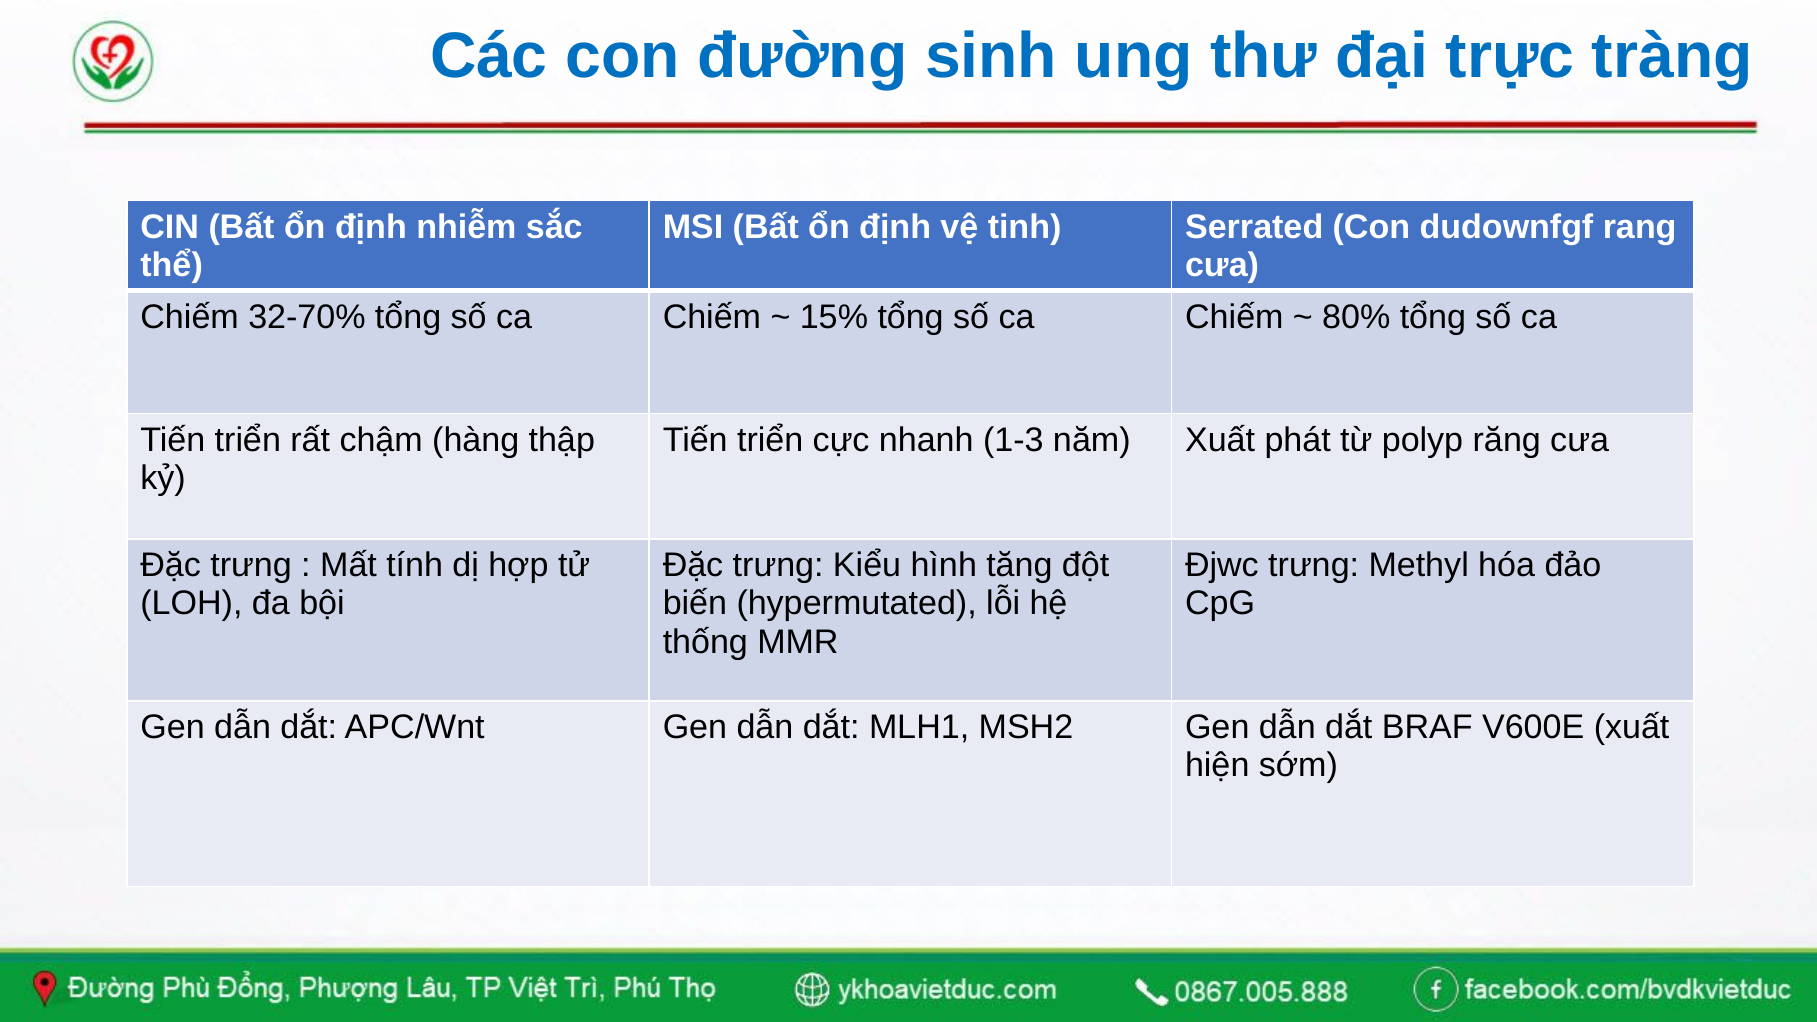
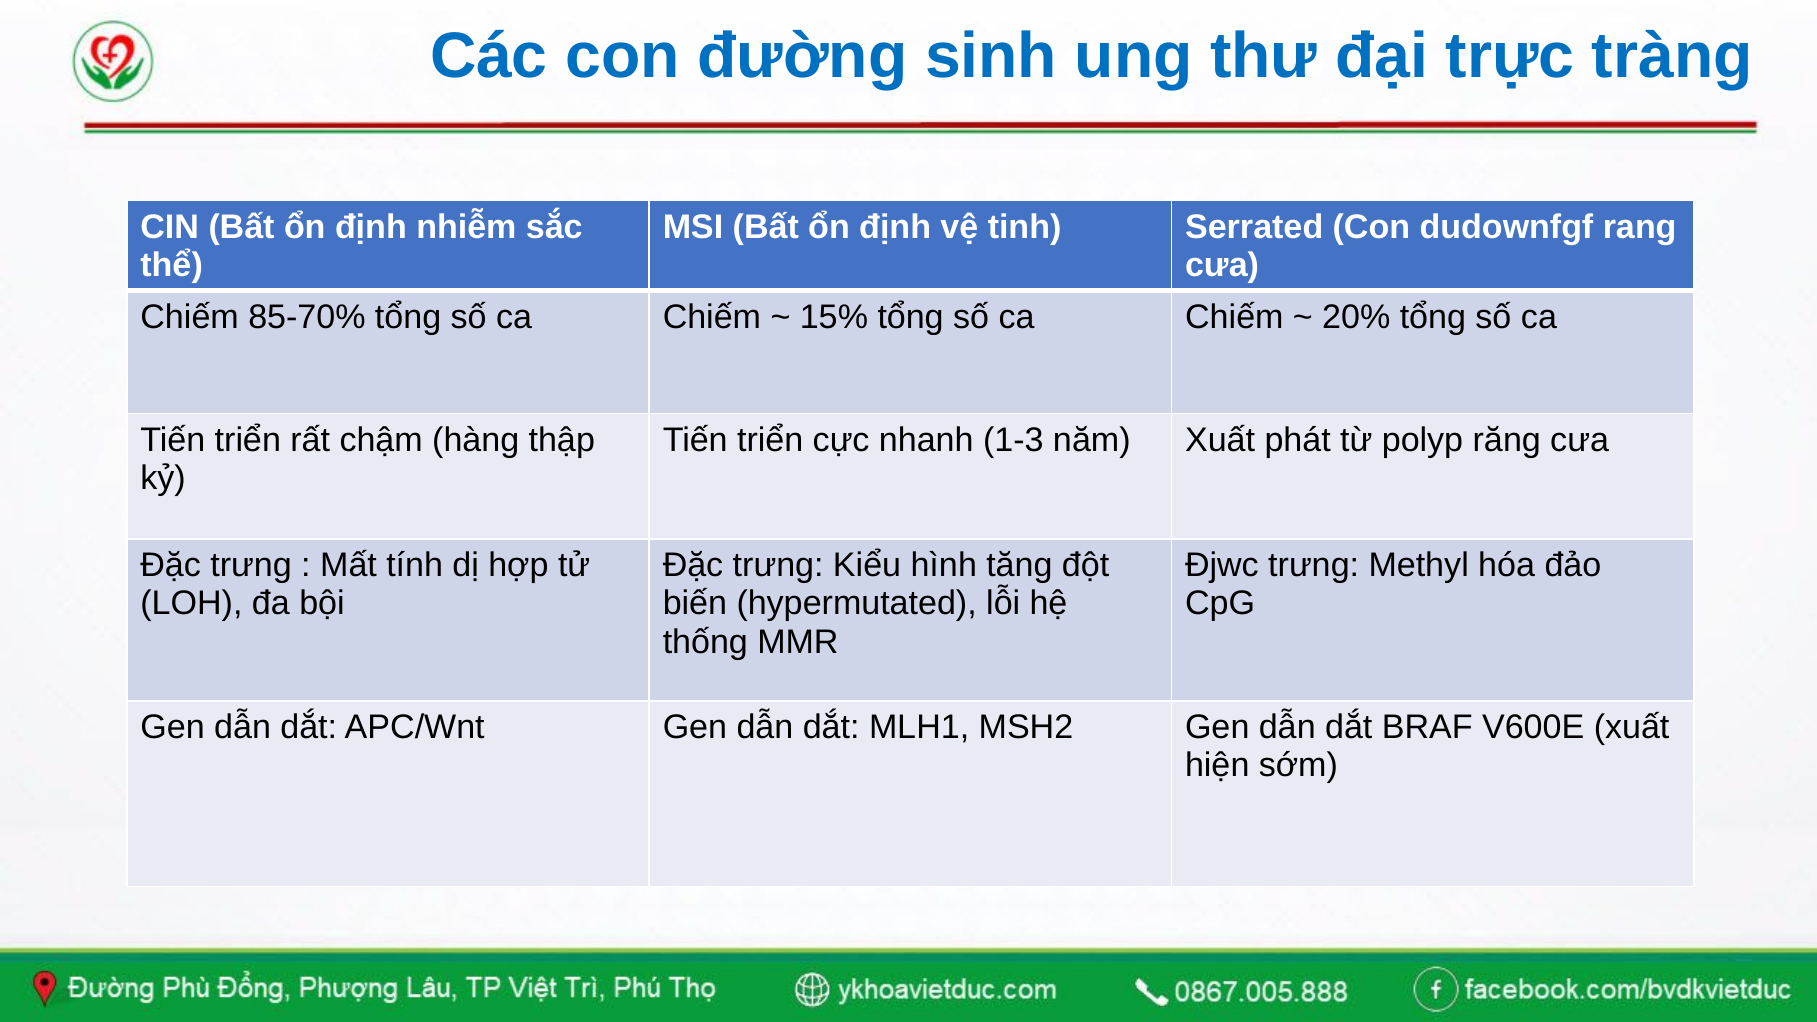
32-70%: 32-70% -> 85-70% (307, 317)
80%: 80% -> 20% (1356, 317)
